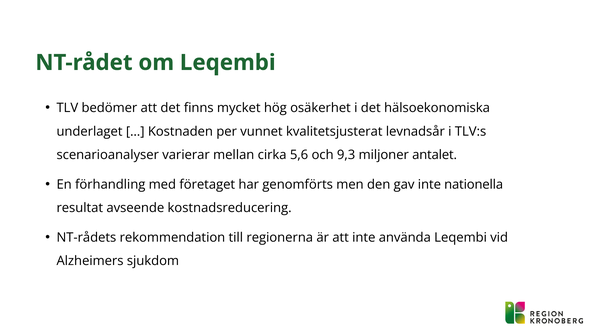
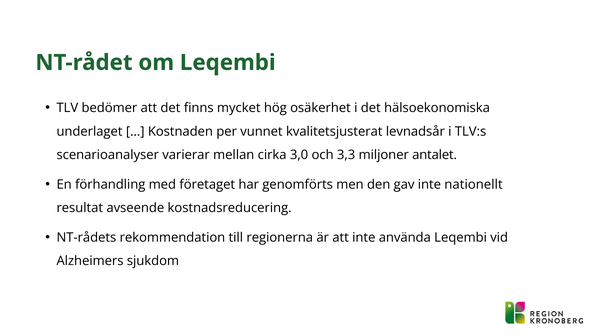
5,6: 5,6 -> 3,0 (299, 155)
9,3: 9,3 -> 3,3 (346, 155)
nationella: nationella -> nationellt (474, 184)
